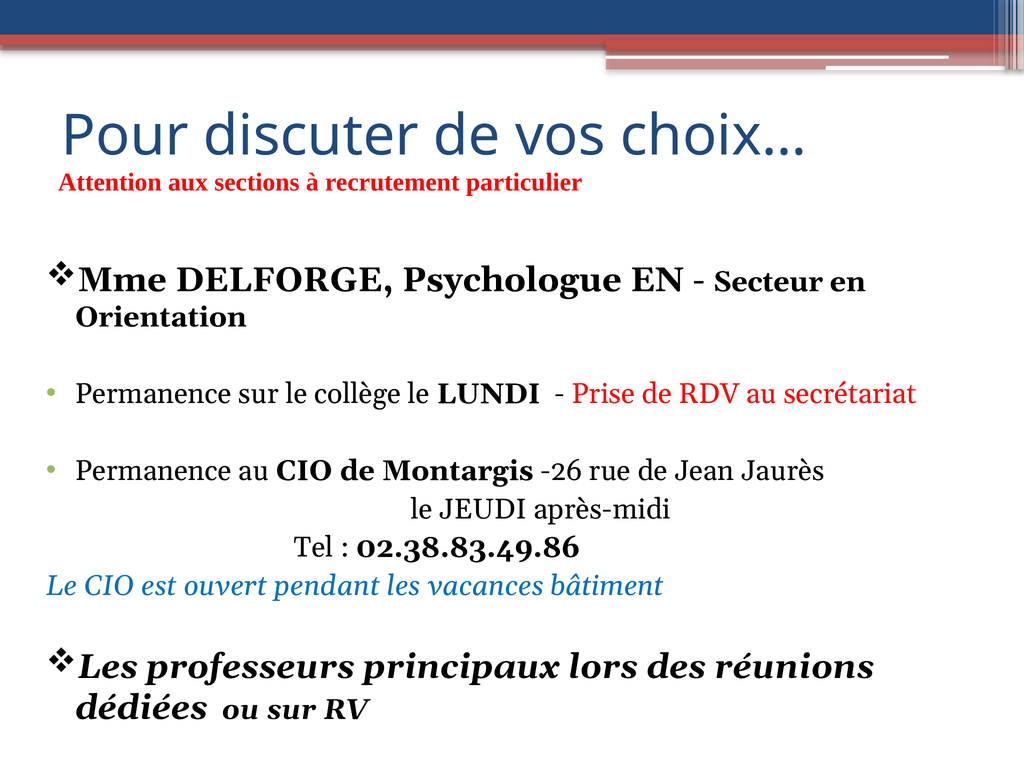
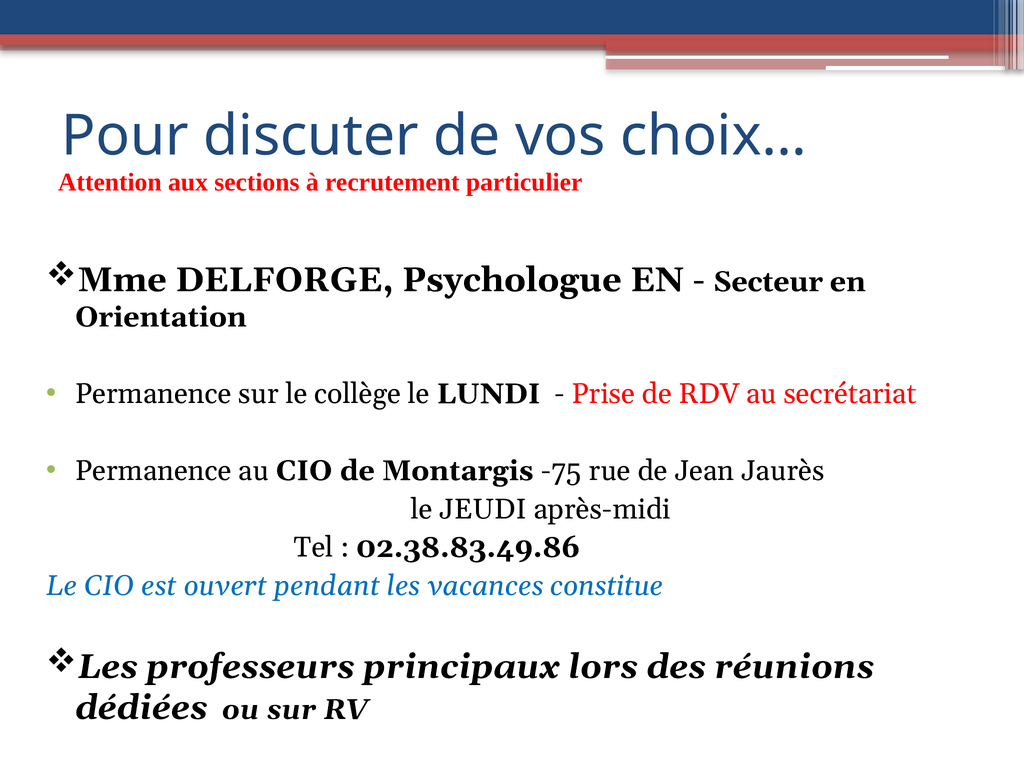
-26: -26 -> -75 (561, 471)
bâtiment: bâtiment -> constitue (607, 586)
